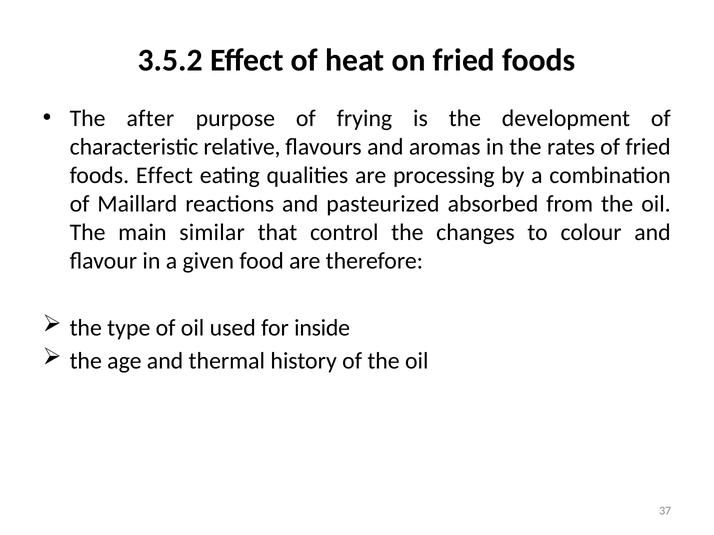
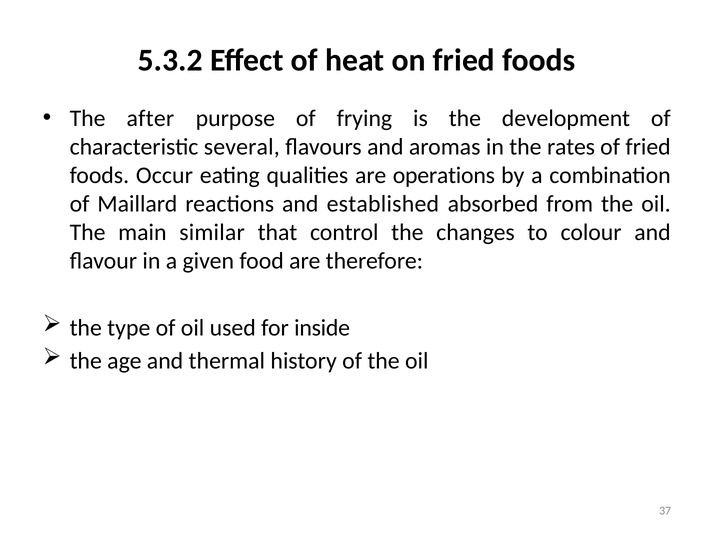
3.5.2: 3.5.2 -> 5.3.2 (170, 60)
relative: relative -> several (242, 147)
foods Effect: Effect -> Occur (164, 176)
processing: processing -> operations (444, 176)
pasteurized: pasteurized -> established (383, 204)
